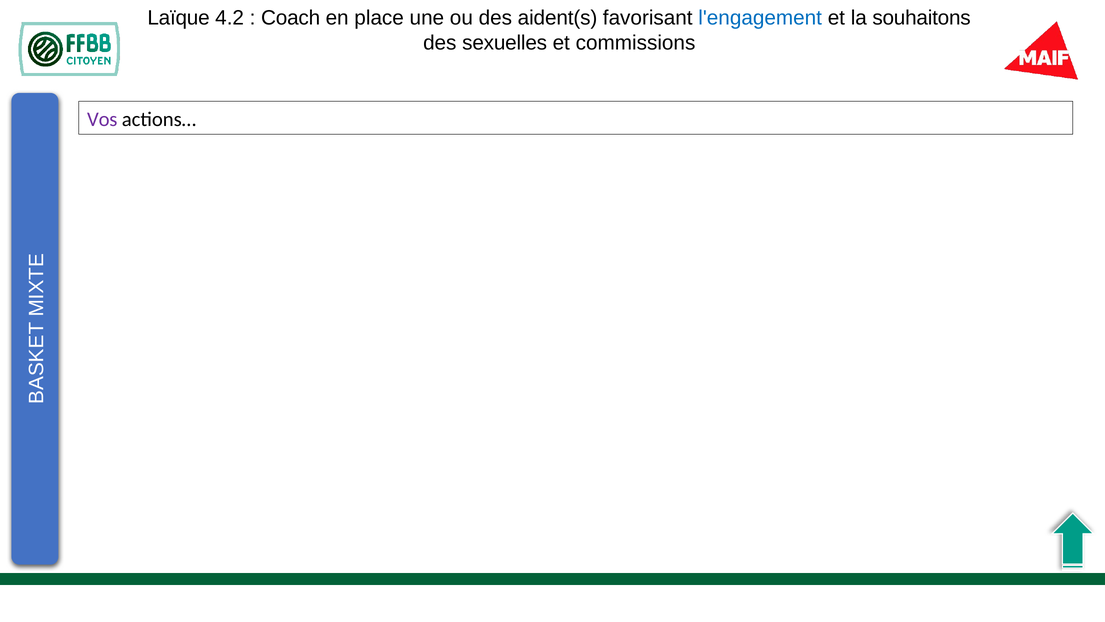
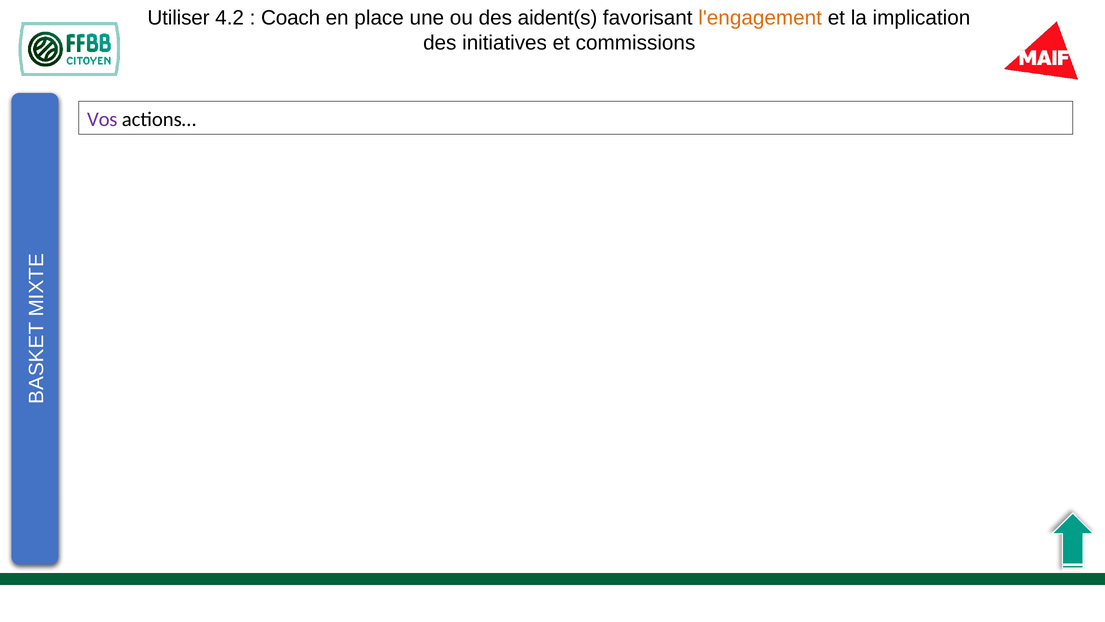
Laïque: Laïque -> Utiliser (179, 18)
l'engagement colour: blue -> orange (760, 18)
souhaitons: souhaitons -> implication (921, 18)
sexuelles: sexuelles -> initiatives (505, 43)
